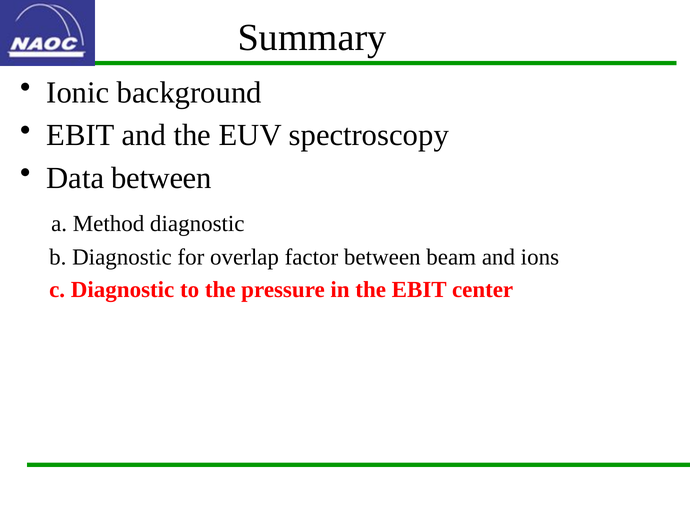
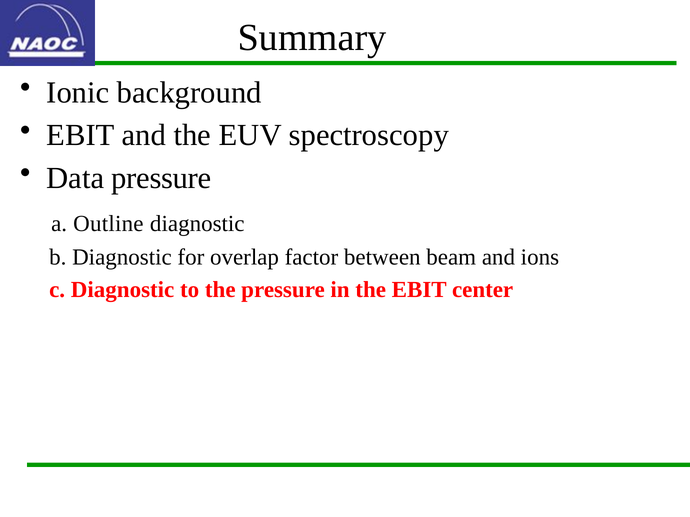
Data between: between -> pressure (161, 178)
Method: Method -> Outline (108, 224)
